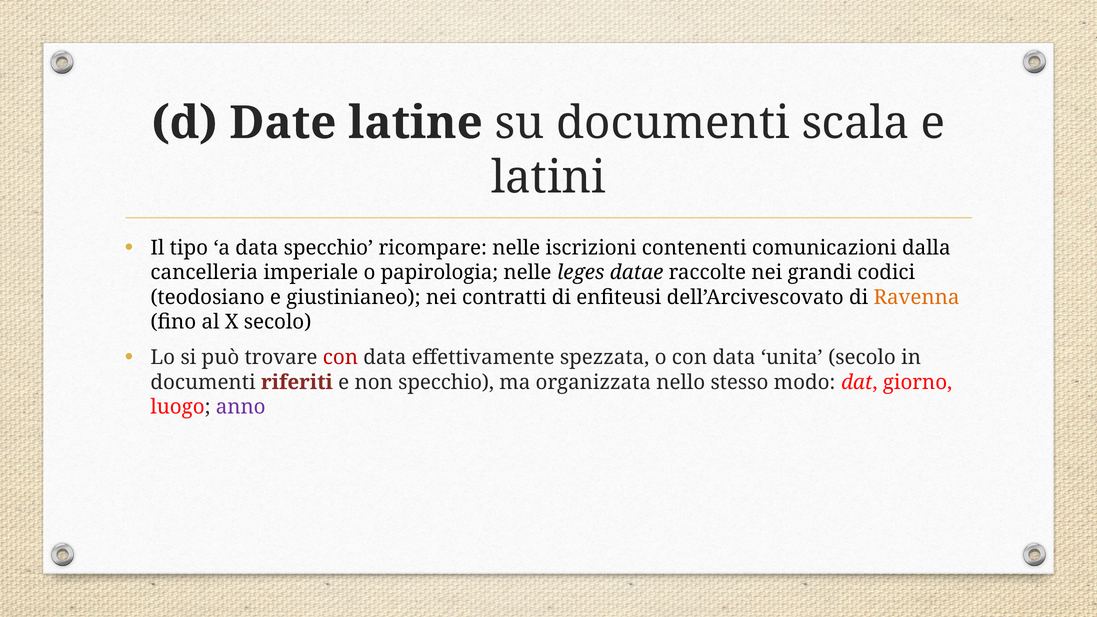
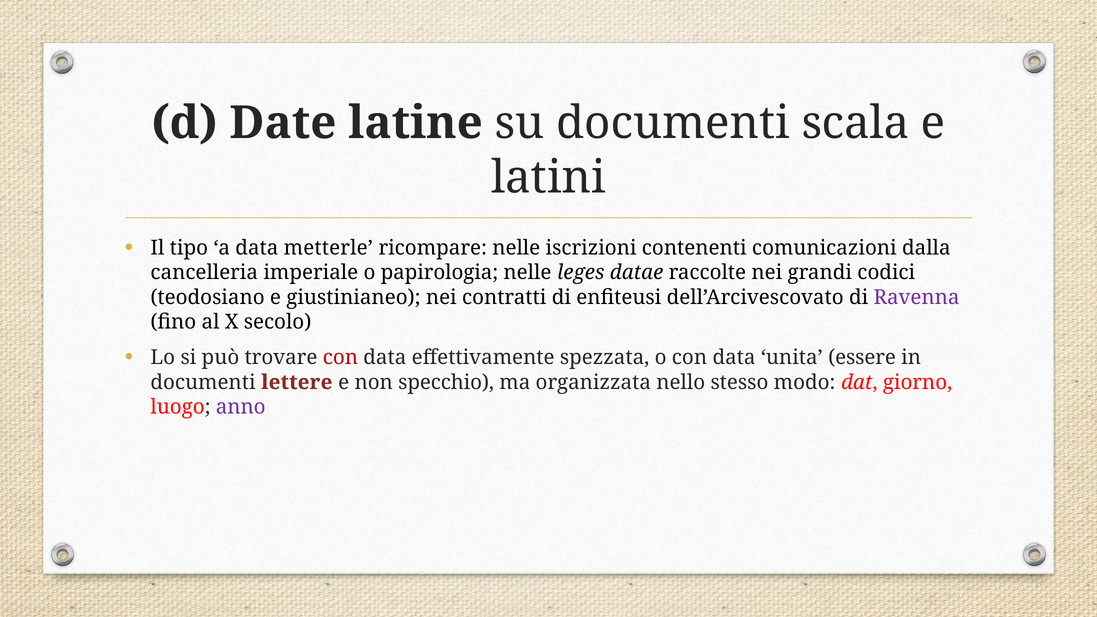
data specchio: specchio -> metterle (328, 248)
Ravenna colour: orange -> purple (917, 297)
unita secolo: secolo -> essere (862, 358)
riferiti: riferiti -> lettere (297, 382)
